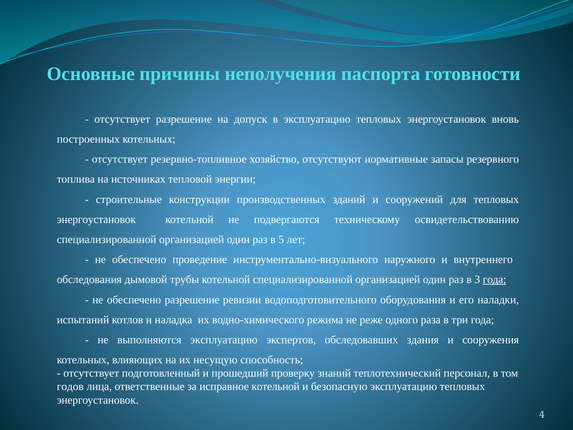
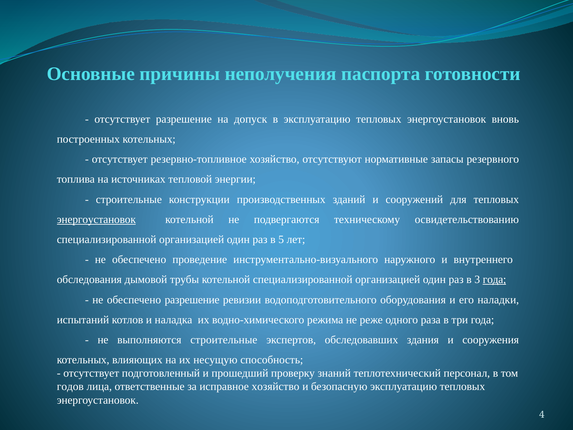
энергоустановок underline: none -> present (96, 219)
выполняются эксплуатацию: эксплуатацию -> строительные (224, 340)
исправное котельной: котельной -> хозяйство (276, 386)
